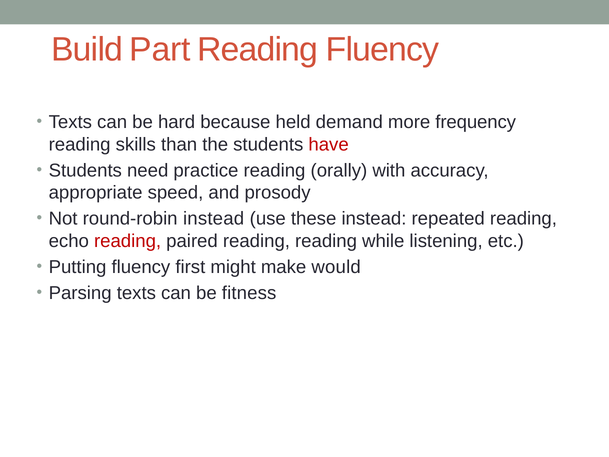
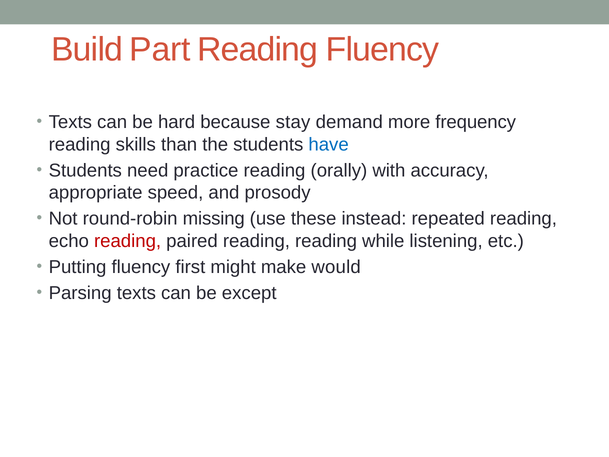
held: held -> stay (293, 122)
have colour: red -> blue (329, 144)
round-robin instead: instead -> missing (214, 219)
fitness: fitness -> except (249, 293)
